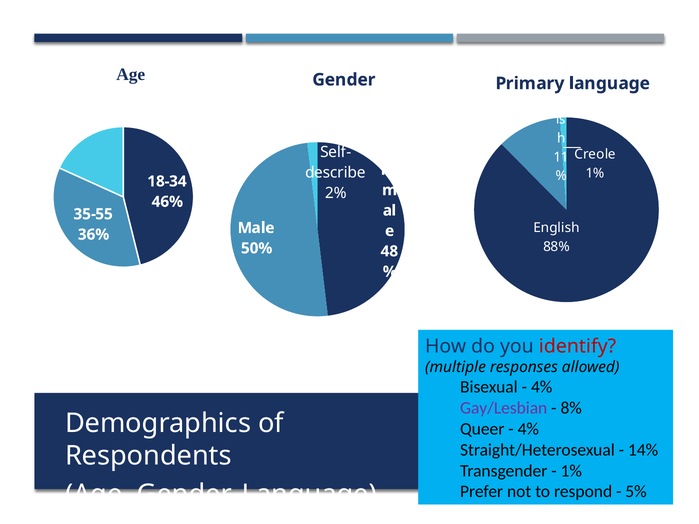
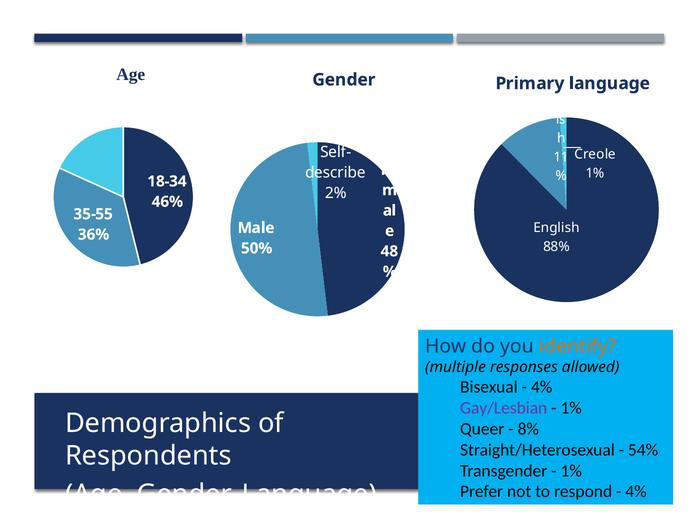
identify colour: red -> orange (577, 346)
8%: 8% -> 1% (571, 408)
4%: 4% -> 8% (528, 429)
14%: 14% -> 54% (643, 450)
5%: 5% -> 4% (636, 492)
